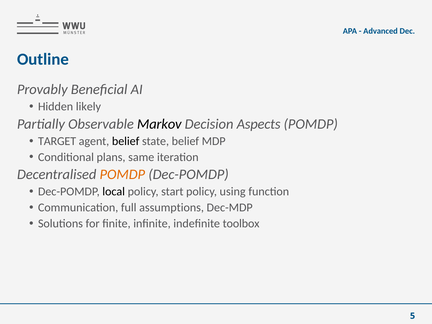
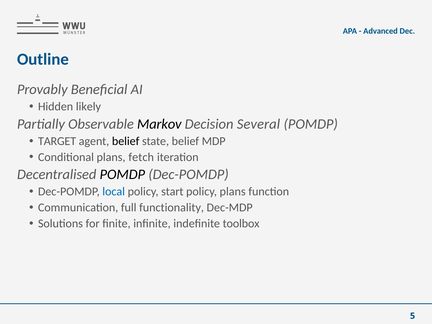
Aspects: Aspects -> Several (258, 124)
same: same -> fetch (141, 157)
POMDP colour: orange -> black (122, 174)
local colour: black -> blue (114, 192)
policy using: using -> plans (233, 192)
assumptions: assumptions -> functionality (172, 208)
